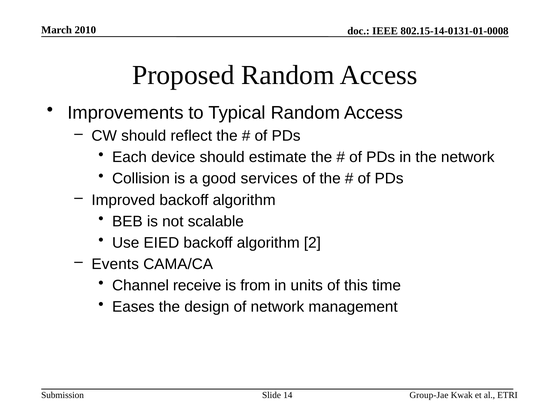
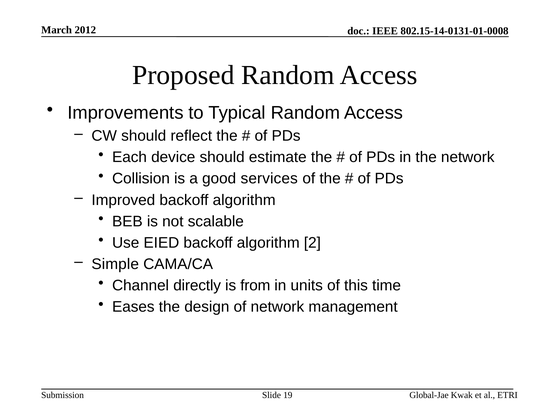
2010: 2010 -> 2012 (85, 30)
Events: Events -> Simple (115, 264)
receive: receive -> directly (197, 286)
Group-Jae: Group-Jae -> Global-Jae (429, 396)
14: 14 -> 19 (288, 396)
